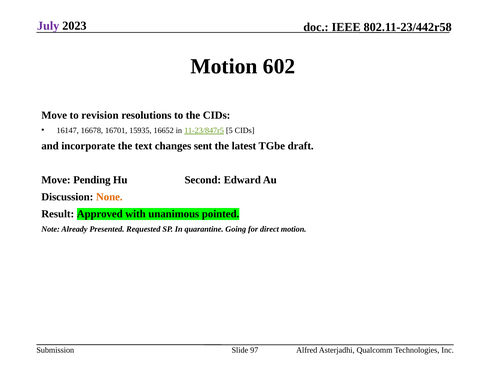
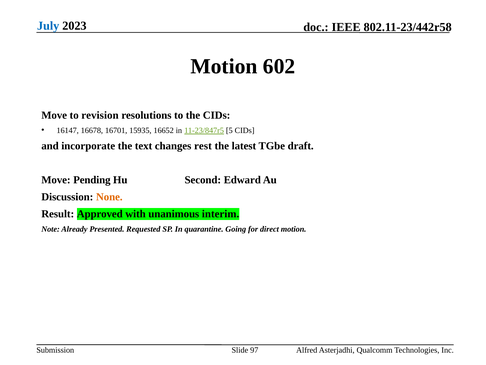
July colour: purple -> blue (48, 26)
sent: sent -> rest (203, 146)
pointed: pointed -> interim (221, 214)
